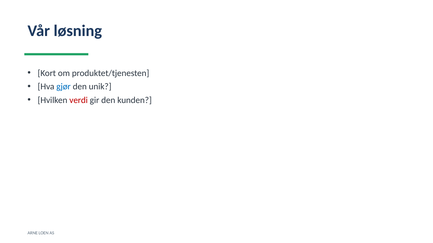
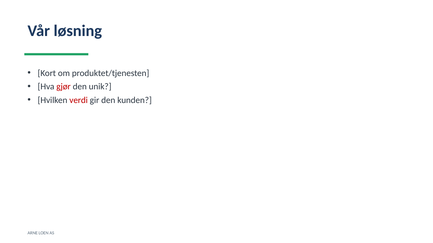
gjør colour: blue -> red (64, 87)
